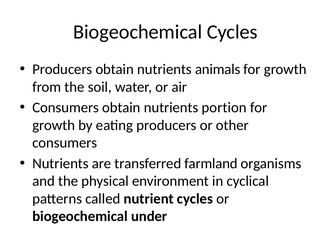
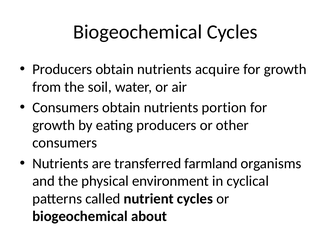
animals: animals -> acquire (218, 69)
under: under -> about (149, 217)
